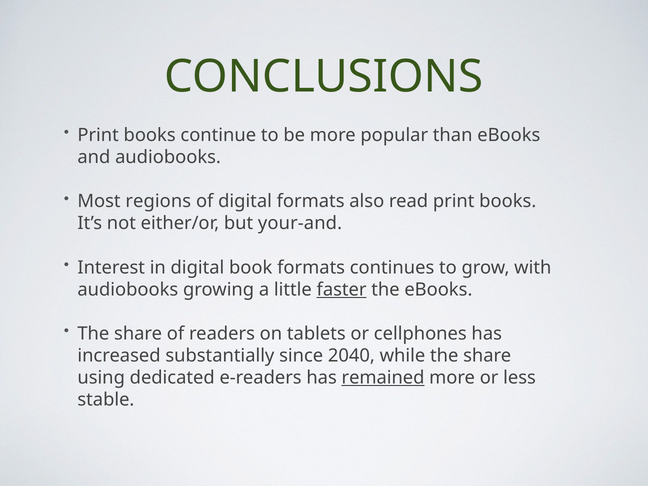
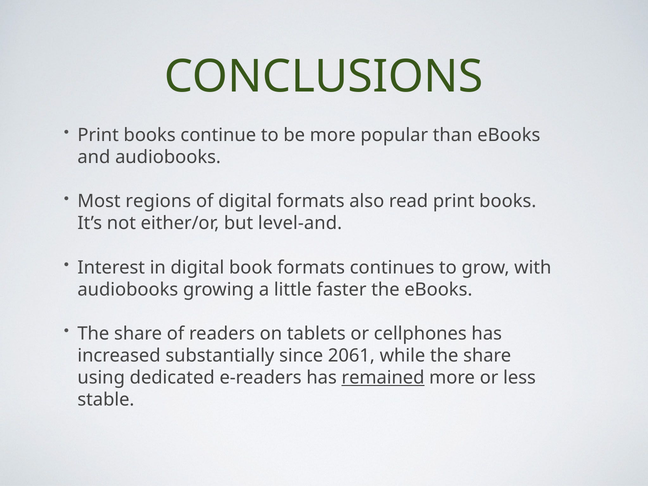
your-and: your-and -> level-and (300, 223)
faster underline: present -> none (342, 290)
2040: 2040 -> 2061 (351, 356)
